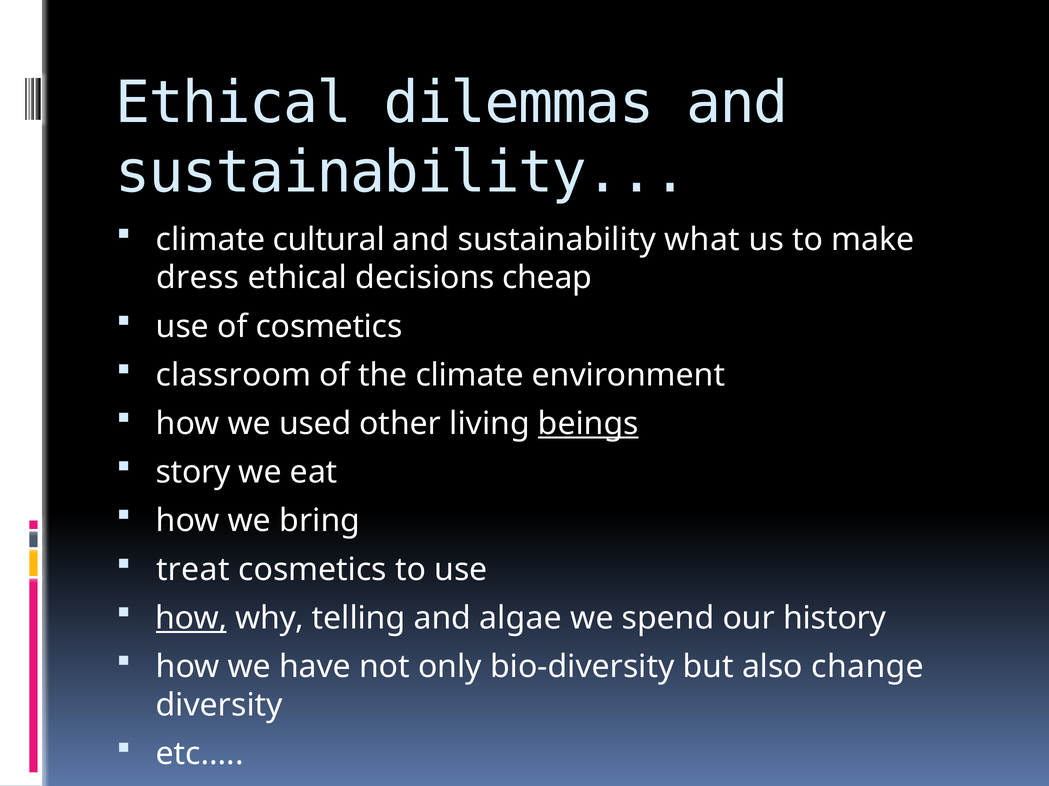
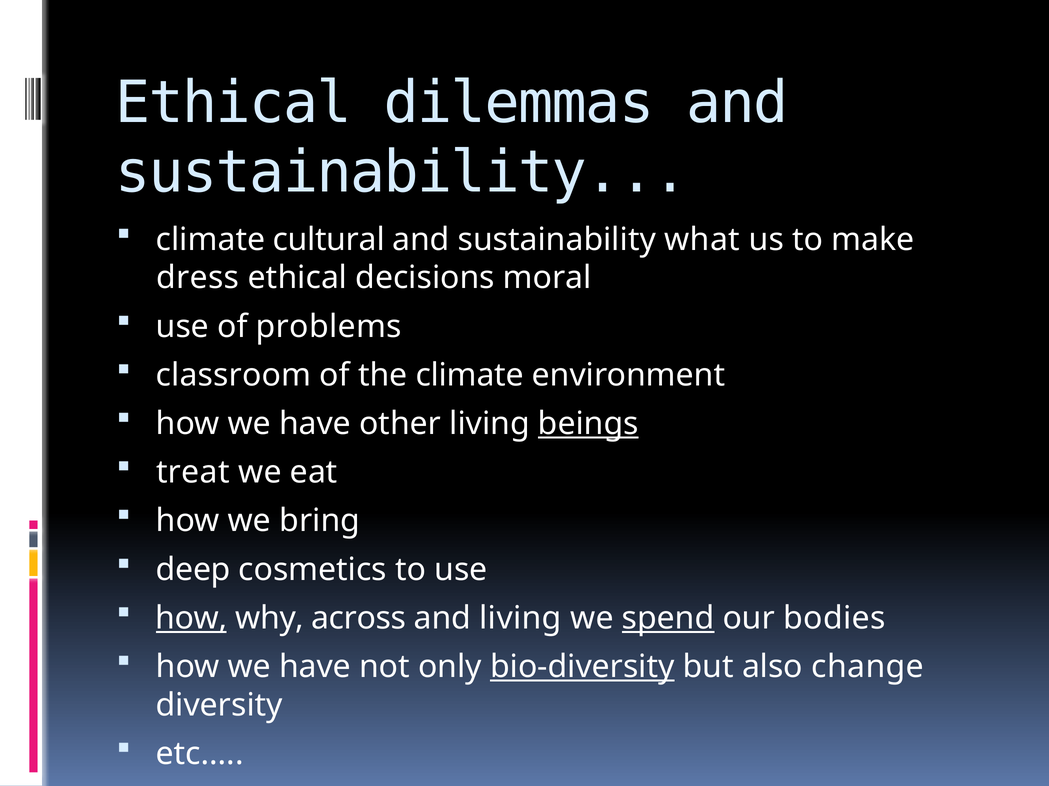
cheap: cheap -> moral (547, 278)
of cosmetics: cosmetics -> problems (329, 327)
used: used -> have (315, 424)
story: story -> treat (193, 473)
treat: treat -> deep (193, 570)
telling: telling -> across (359, 619)
and algae: algae -> living (521, 619)
spend underline: none -> present (668, 619)
history: history -> bodies (834, 619)
bio-diversity underline: none -> present (582, 667)
